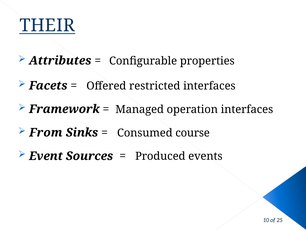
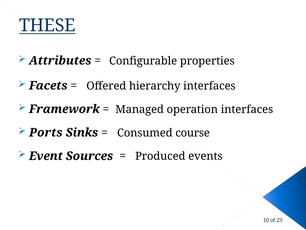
THEIR: THEIR -> THESE (47, 25)
restricted: restricted -> hierarchy (155, 86)
From: From -> Ports (46, 132)
